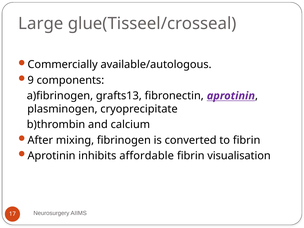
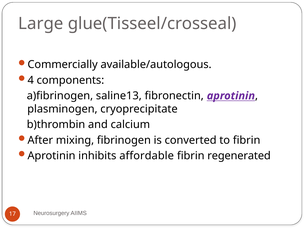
9: 9 -> 4 (31, 80)
grafts13: grafts13 -> saline13 (119, 96)
visualisation: visualisation -> regenerated (239, 156)
